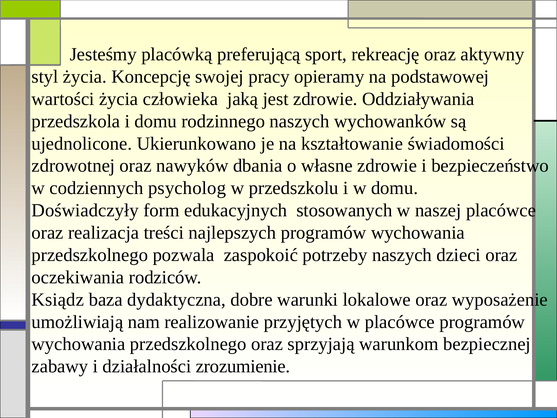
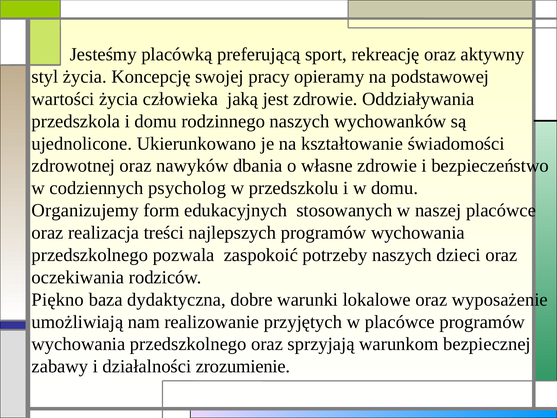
Doświadczyły: Doświadczyły -> Organizujemy (85, 210)
Ksiądz: Ksiądz -> Piękno (58, 299)
